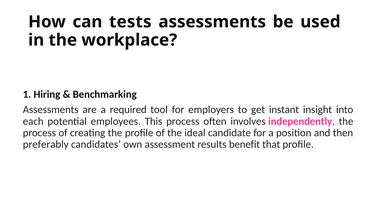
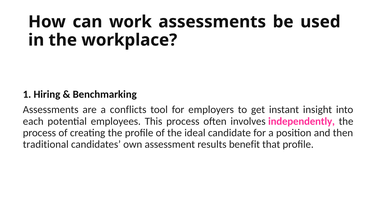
tests: tests -> work (130, 22)
required: required -> conflicts (128, 110)
preferably: preferably -> traditional (46, 145)
